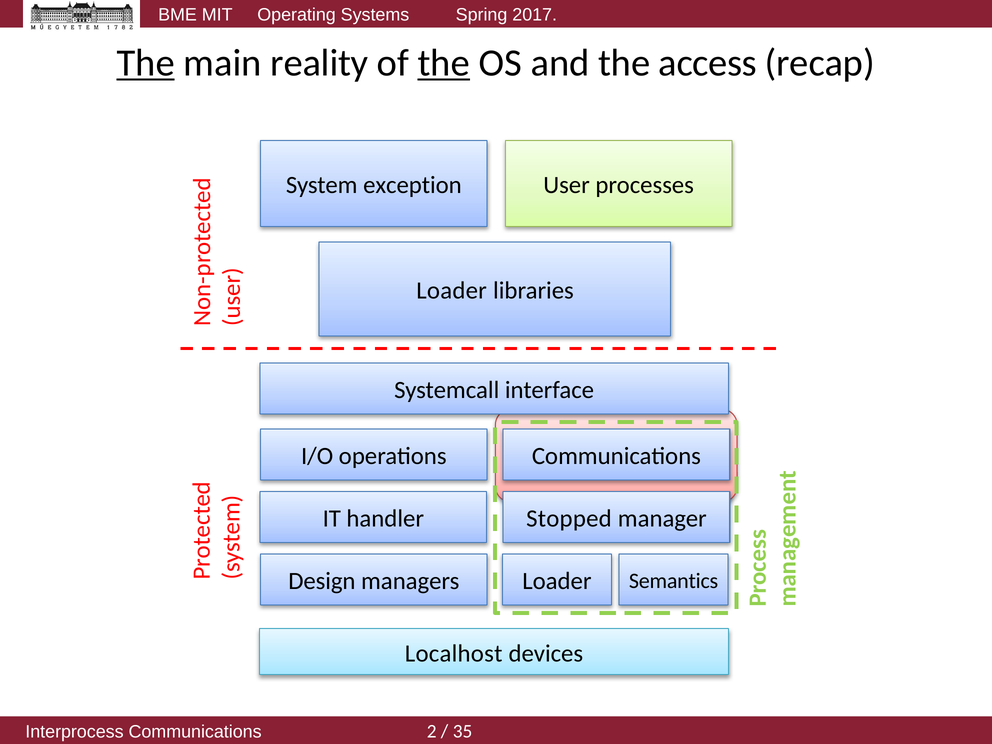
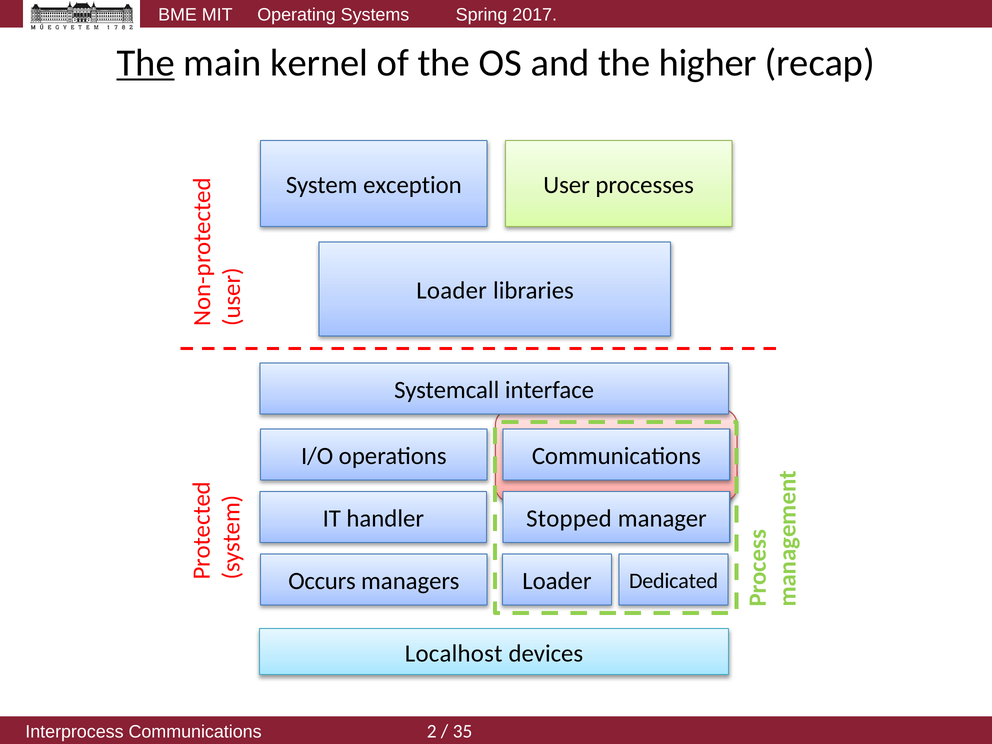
reality: reality -> kernel (319, 63)
the underline: present -> none (444, 63)
access: access -> higher (708, 63)
Design: Design -> Occurs (322, 581)
Semantics: Semantics -> Dedicated (674, 581)
